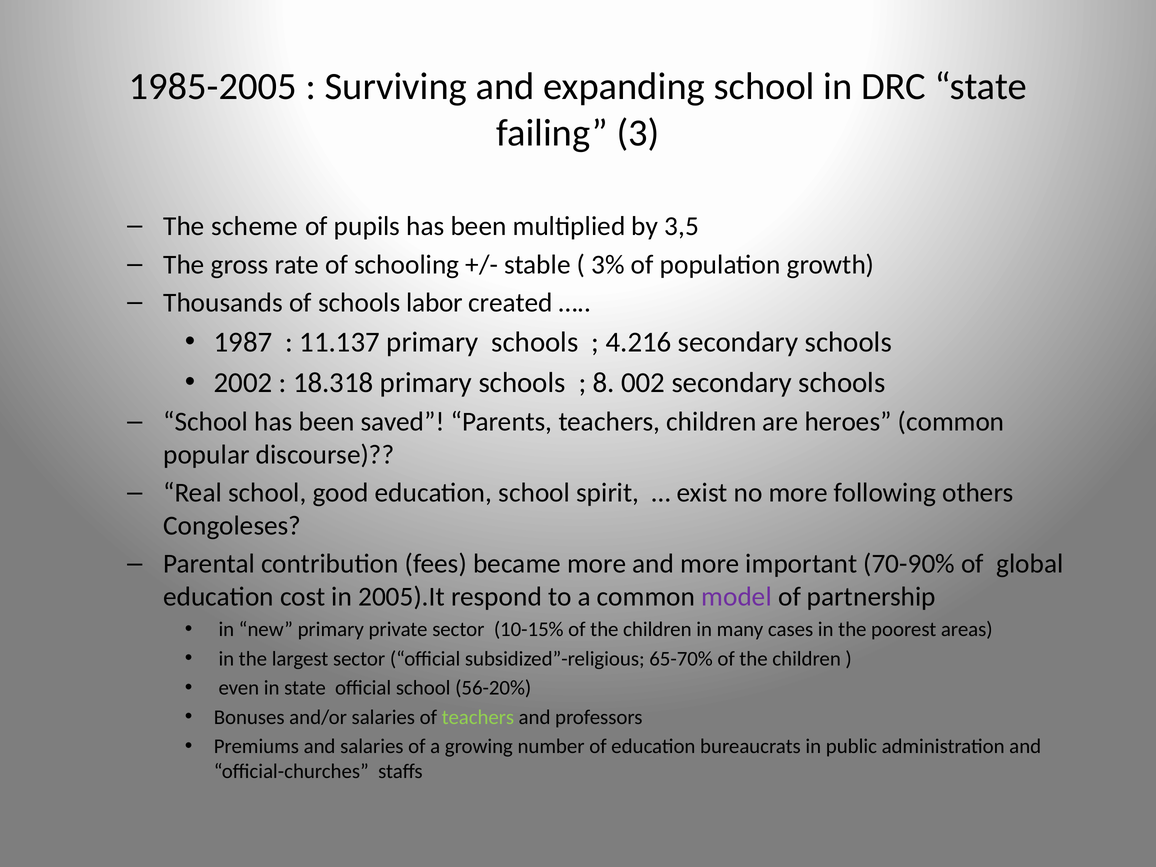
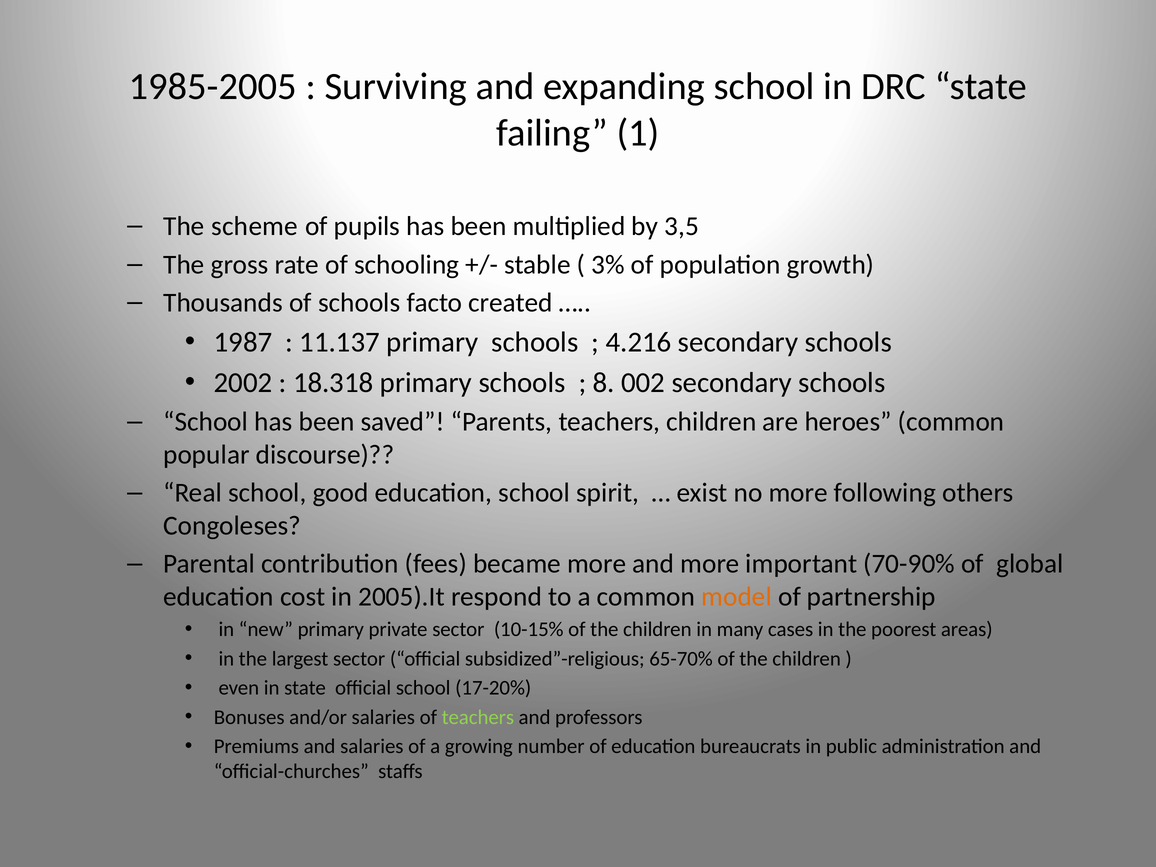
3: 3 -> 1 (638, 133)
labor: labor -> facto (435, 303)
model colour: purple -> orange (737, 597)
56-20%: 56-20% -> 17-20% (493, 688)
